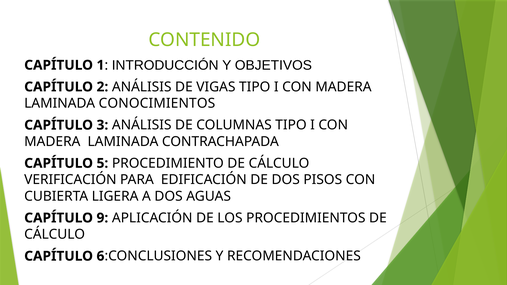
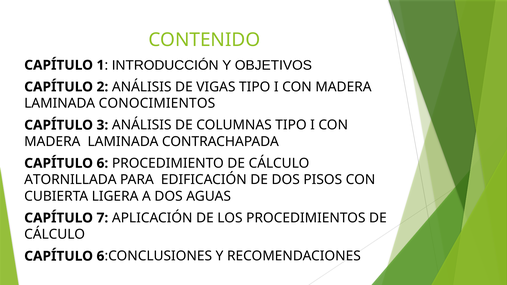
5: 5 -> 6 (102, 163)
VERIFICACIÓN: VERIFICACIÓN -> ATORNILLADA (70, 180)
9: 9 -> 7 (102, 218)
